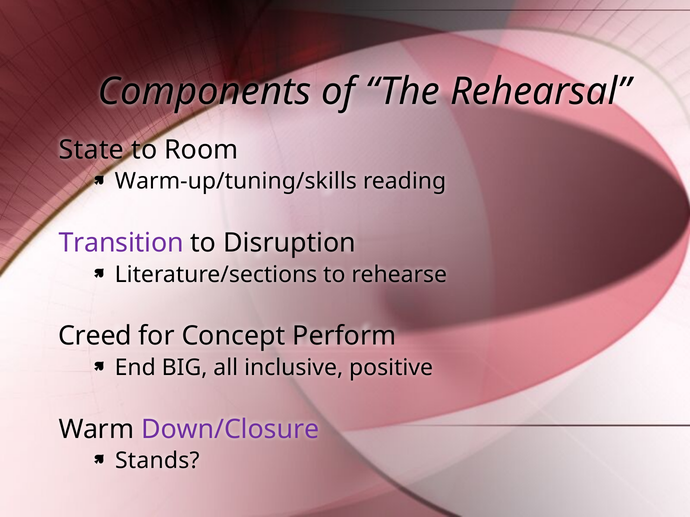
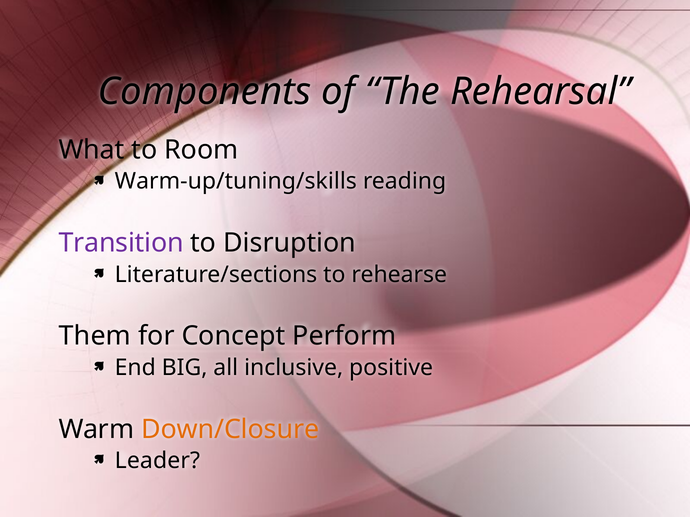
State: State -> What (92, 150)
Creed: Creed -> Them (95, 336)
Down/Closure colour: purple -> orange (230, 430)
Stands: Stands -> Leader (157, 461)
